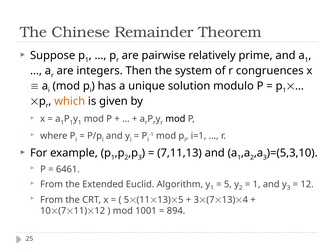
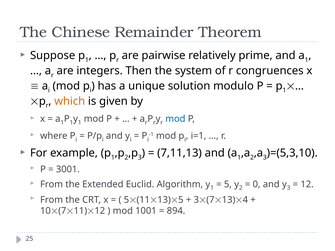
mod colour: black -> blue (175, 119)
6461: 6461 -> 3001 (68, 170)
1: 1 -> 0 (257, 184)
